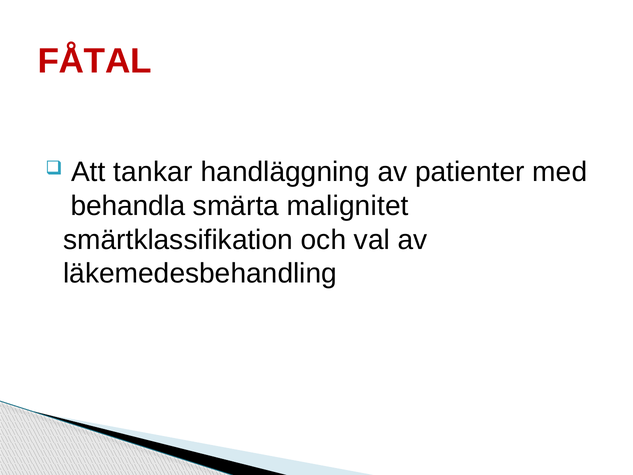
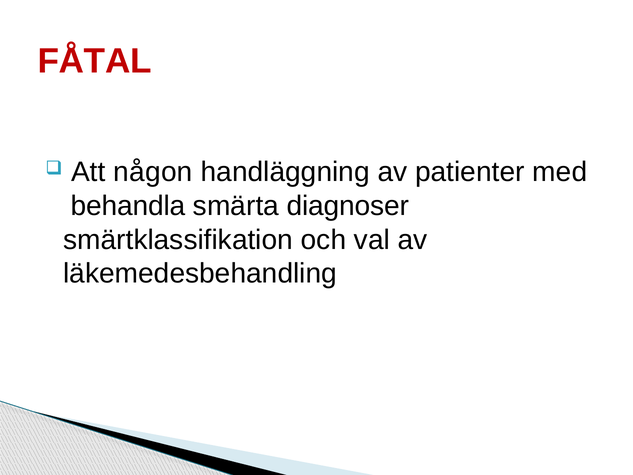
tankar: tankar -> någon (153, 172)
malignitet: malignitet -> diagnoser (348, 206)
